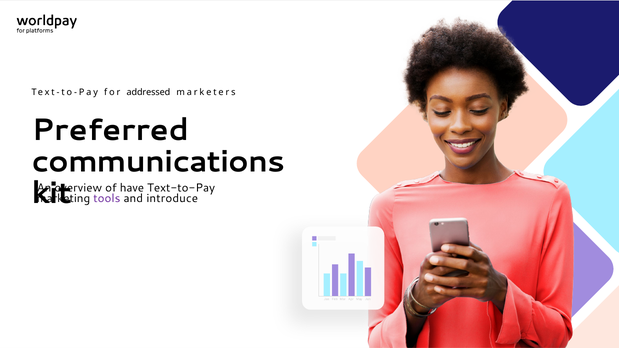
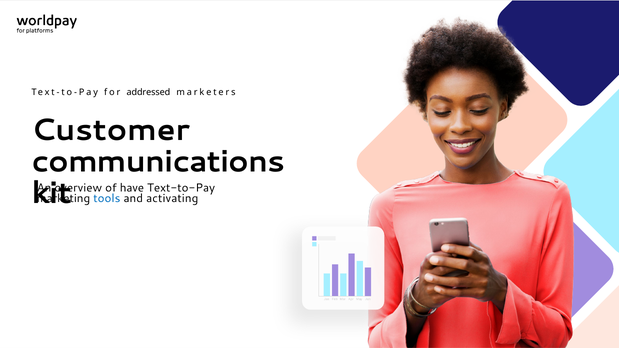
Preferred: Preferred -> Customer (111, 130)
tools colour: purple -> blue (107, 199)
introduce: introduce -> activating (172, 199)
